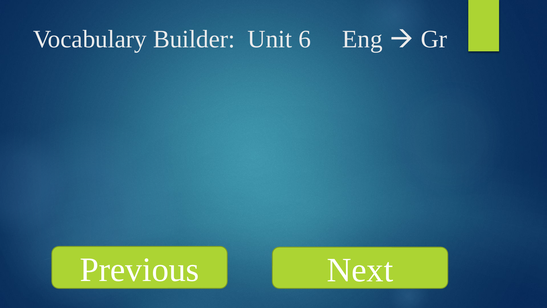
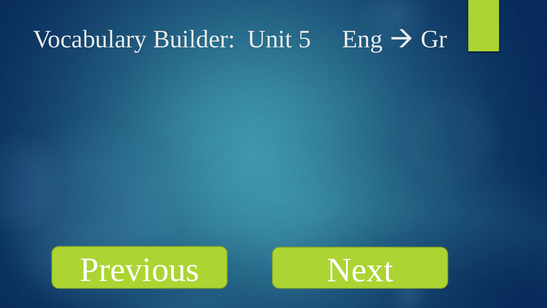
6: 6 -> 5 (305, 39)
